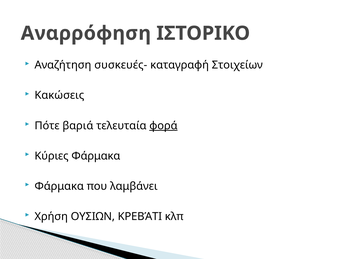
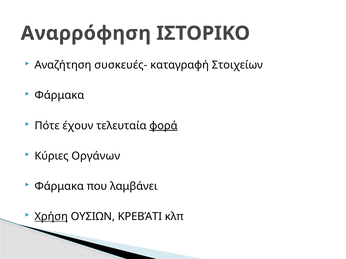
Κακώσεις: Κακώσεις -> Φάρμακα (59, 96)
βαριά: βαριά -> έχουν (78, 126)
Κύριες Φάρμακα: Φάρμακα -> Οργάνων (96, 156)
Χρήση underline: none -> present (51, 217)
